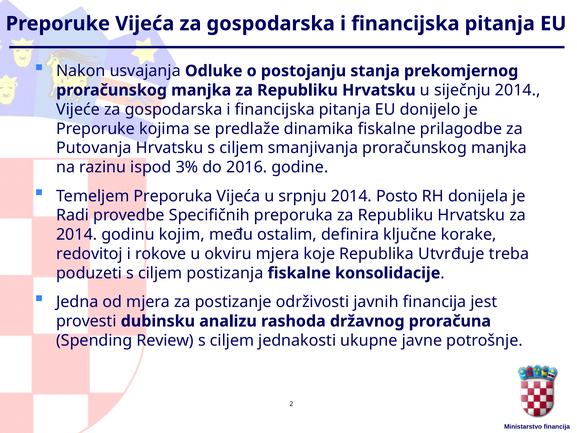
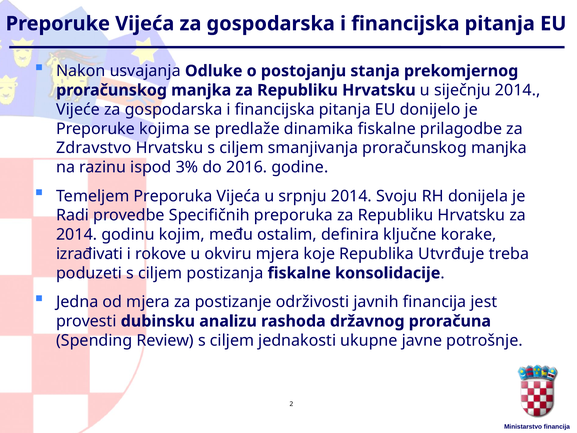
Putovanja: Putovanja -> Zdravstvo (94, 148)
Posto: Posto -> Svoju (397, 196)
redovitoj: redovitoj -> izrađivati (89, 254)
